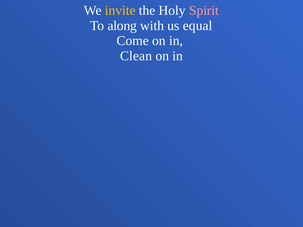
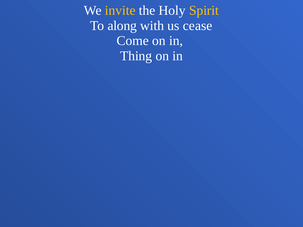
Spirit colour: pink -> yellow (204, 11)
equal: equal -> cease (198, 26)
Clean: Clean -> Thing (136, 56)
